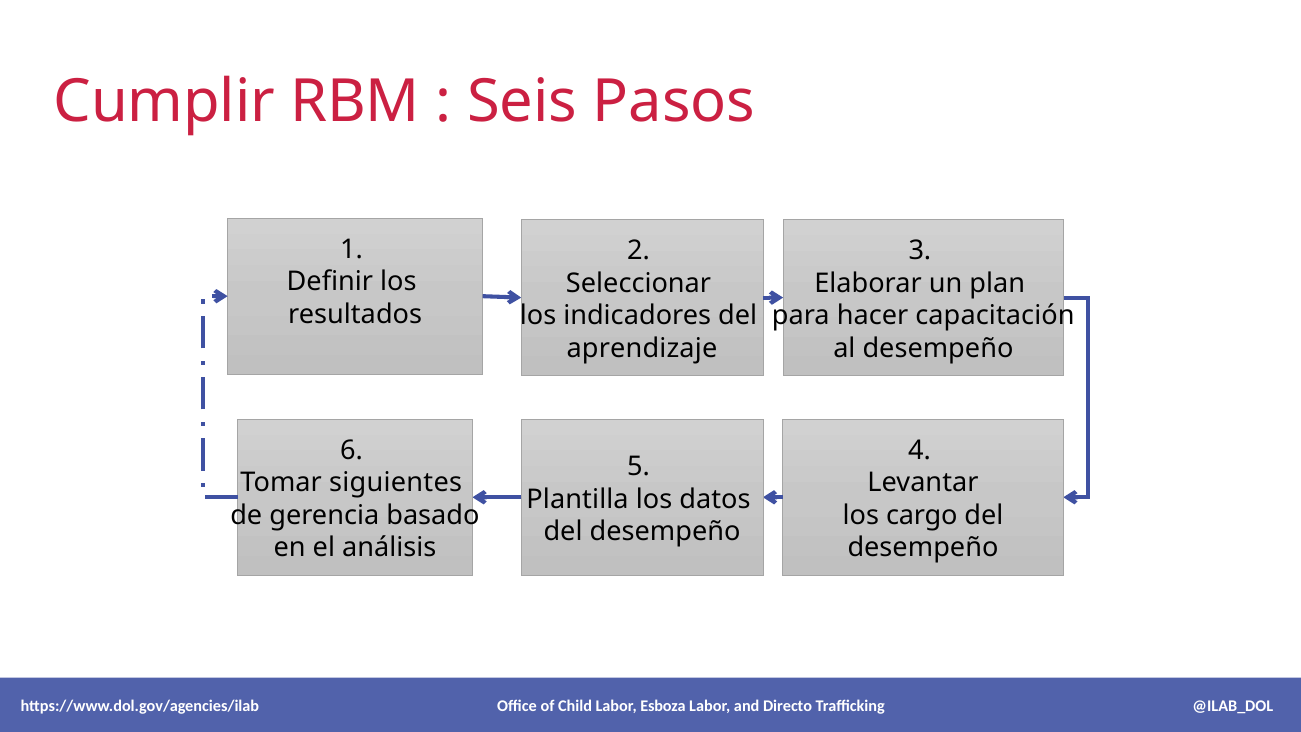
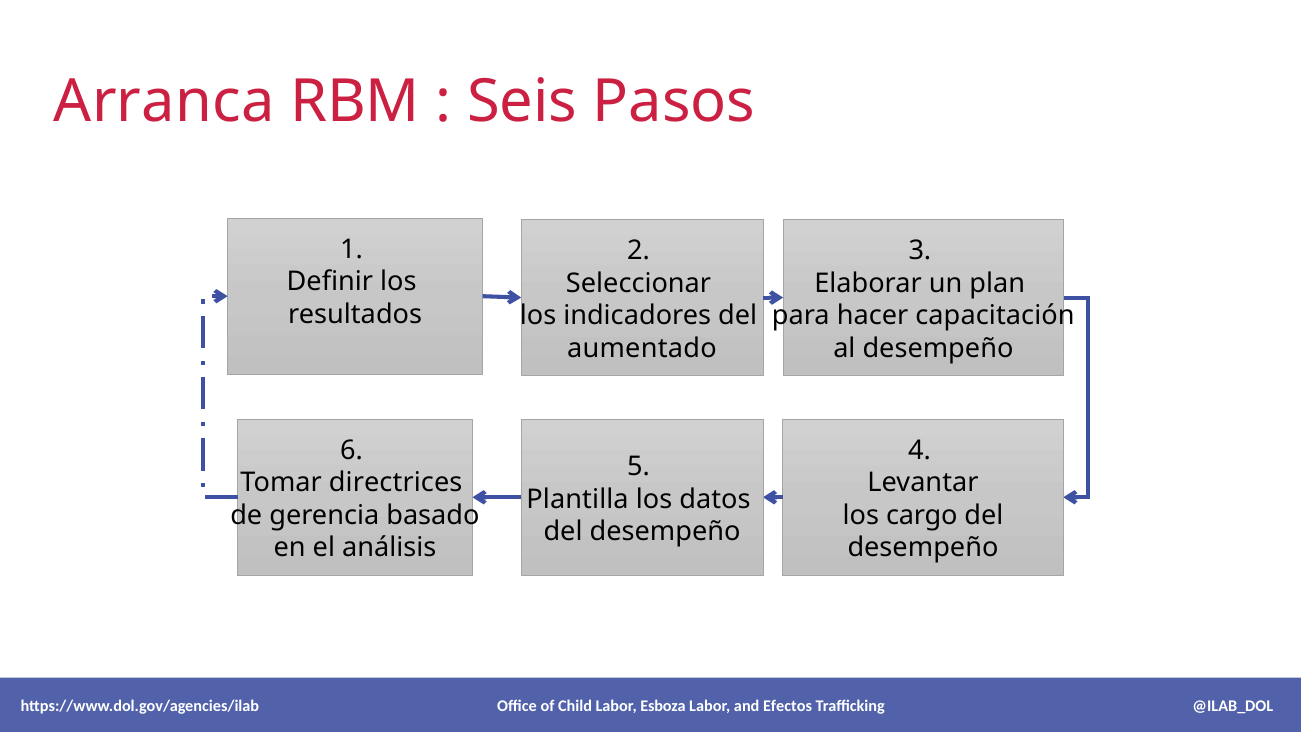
Cumplir: Cumplir -> Arranca (164, 102)
aprendizaje: aprendizaje -> aumentado (642, 348)
siguientes: siguientes -> directrices (396, 483)
Directo: Directo -> Efectos (788, 706)
